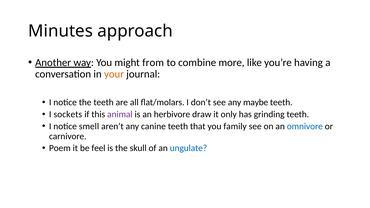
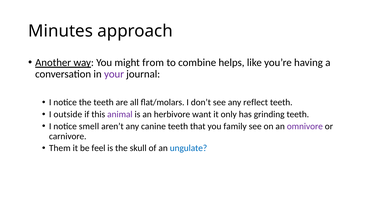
more: more -> helps (232, 63)
your colour: orange -> purple (114, 74)
maybe: maybe -> reflect (256, 102)
sockets: sockets -> outside (68, 114)
draw: draw -> want (202, 114)
omnivore colour: blue -> purple (305, 126)
Poem: Poem -> Them (60, 148)
